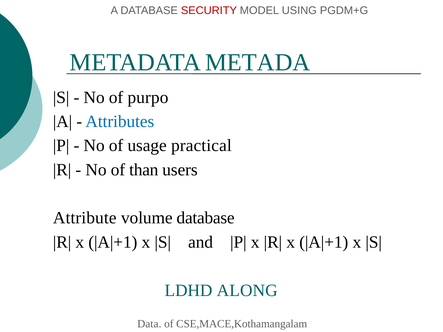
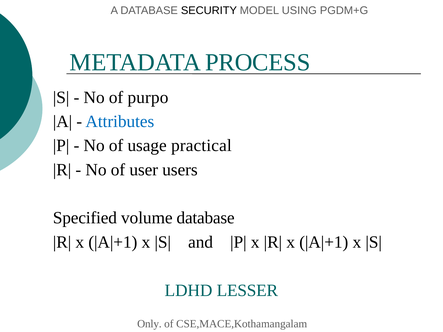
SECURITY colour: red -> black (209, 11)
METADA: METADA -> PROCESS (258, 63)
than: than -> user (144, 170)
Attribute: Attribute -> Specified (85, 218)
ALONG: ALONG -> LESSER (247, 291)
Data: Data -> Only (149, 324)
